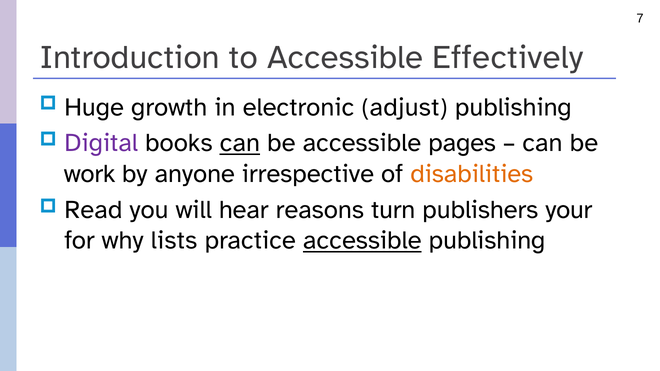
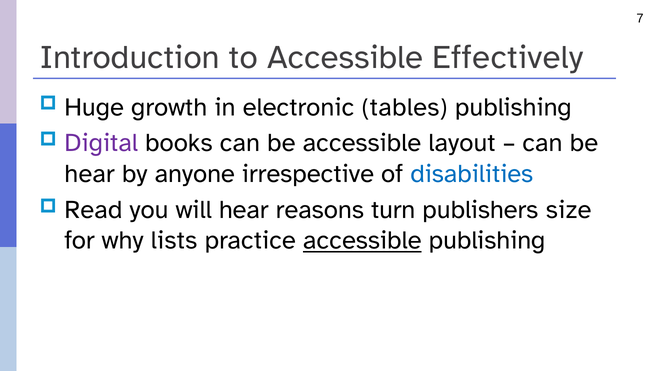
adjust: adjust -> tables (405, 107)
can underline: present -> none (240, 143)
pages: pages -> layout (462, 143)
work: work -> hear (90, 174)
disabilities colour: orange -> blue (472, 174)
your: your -> size (569, 210)
